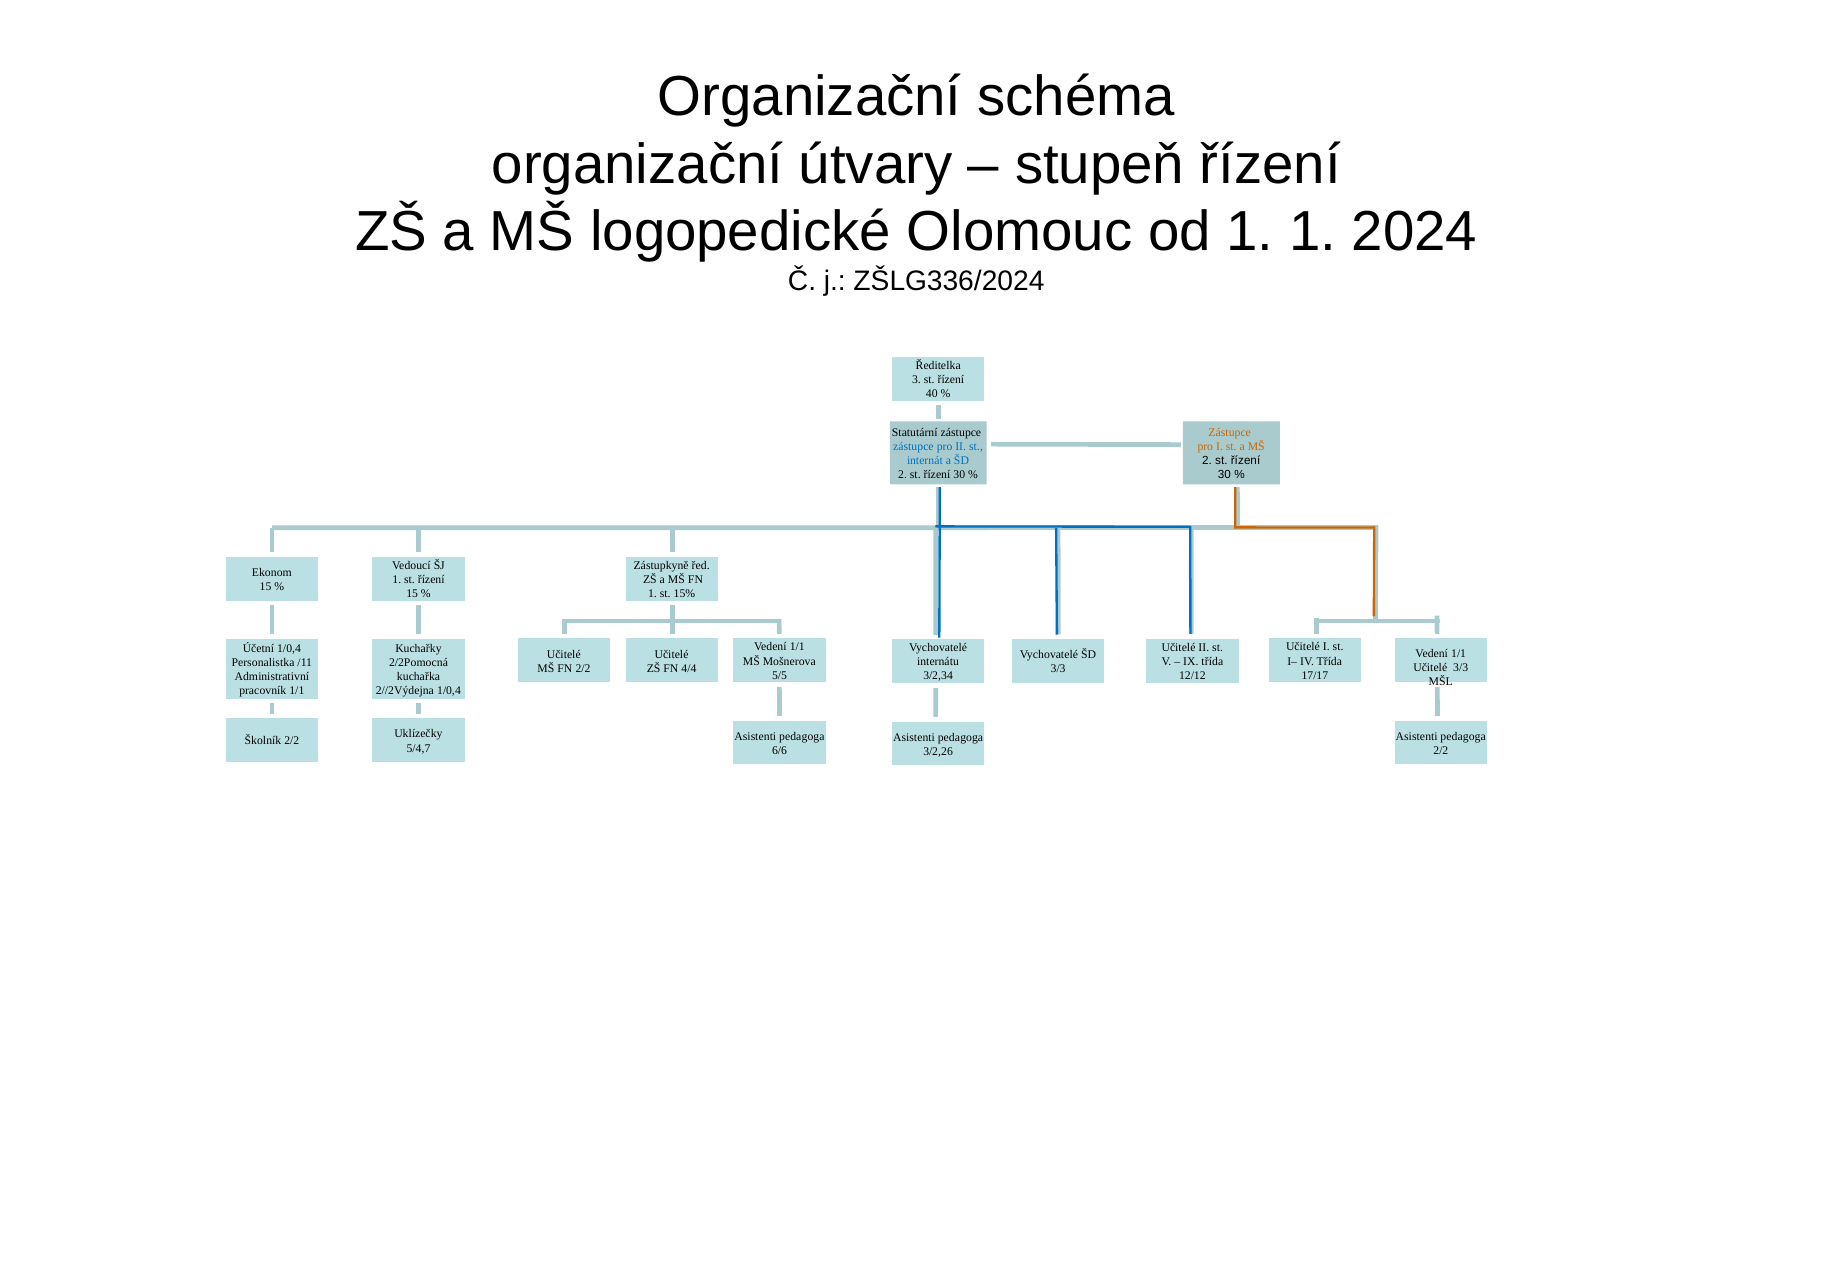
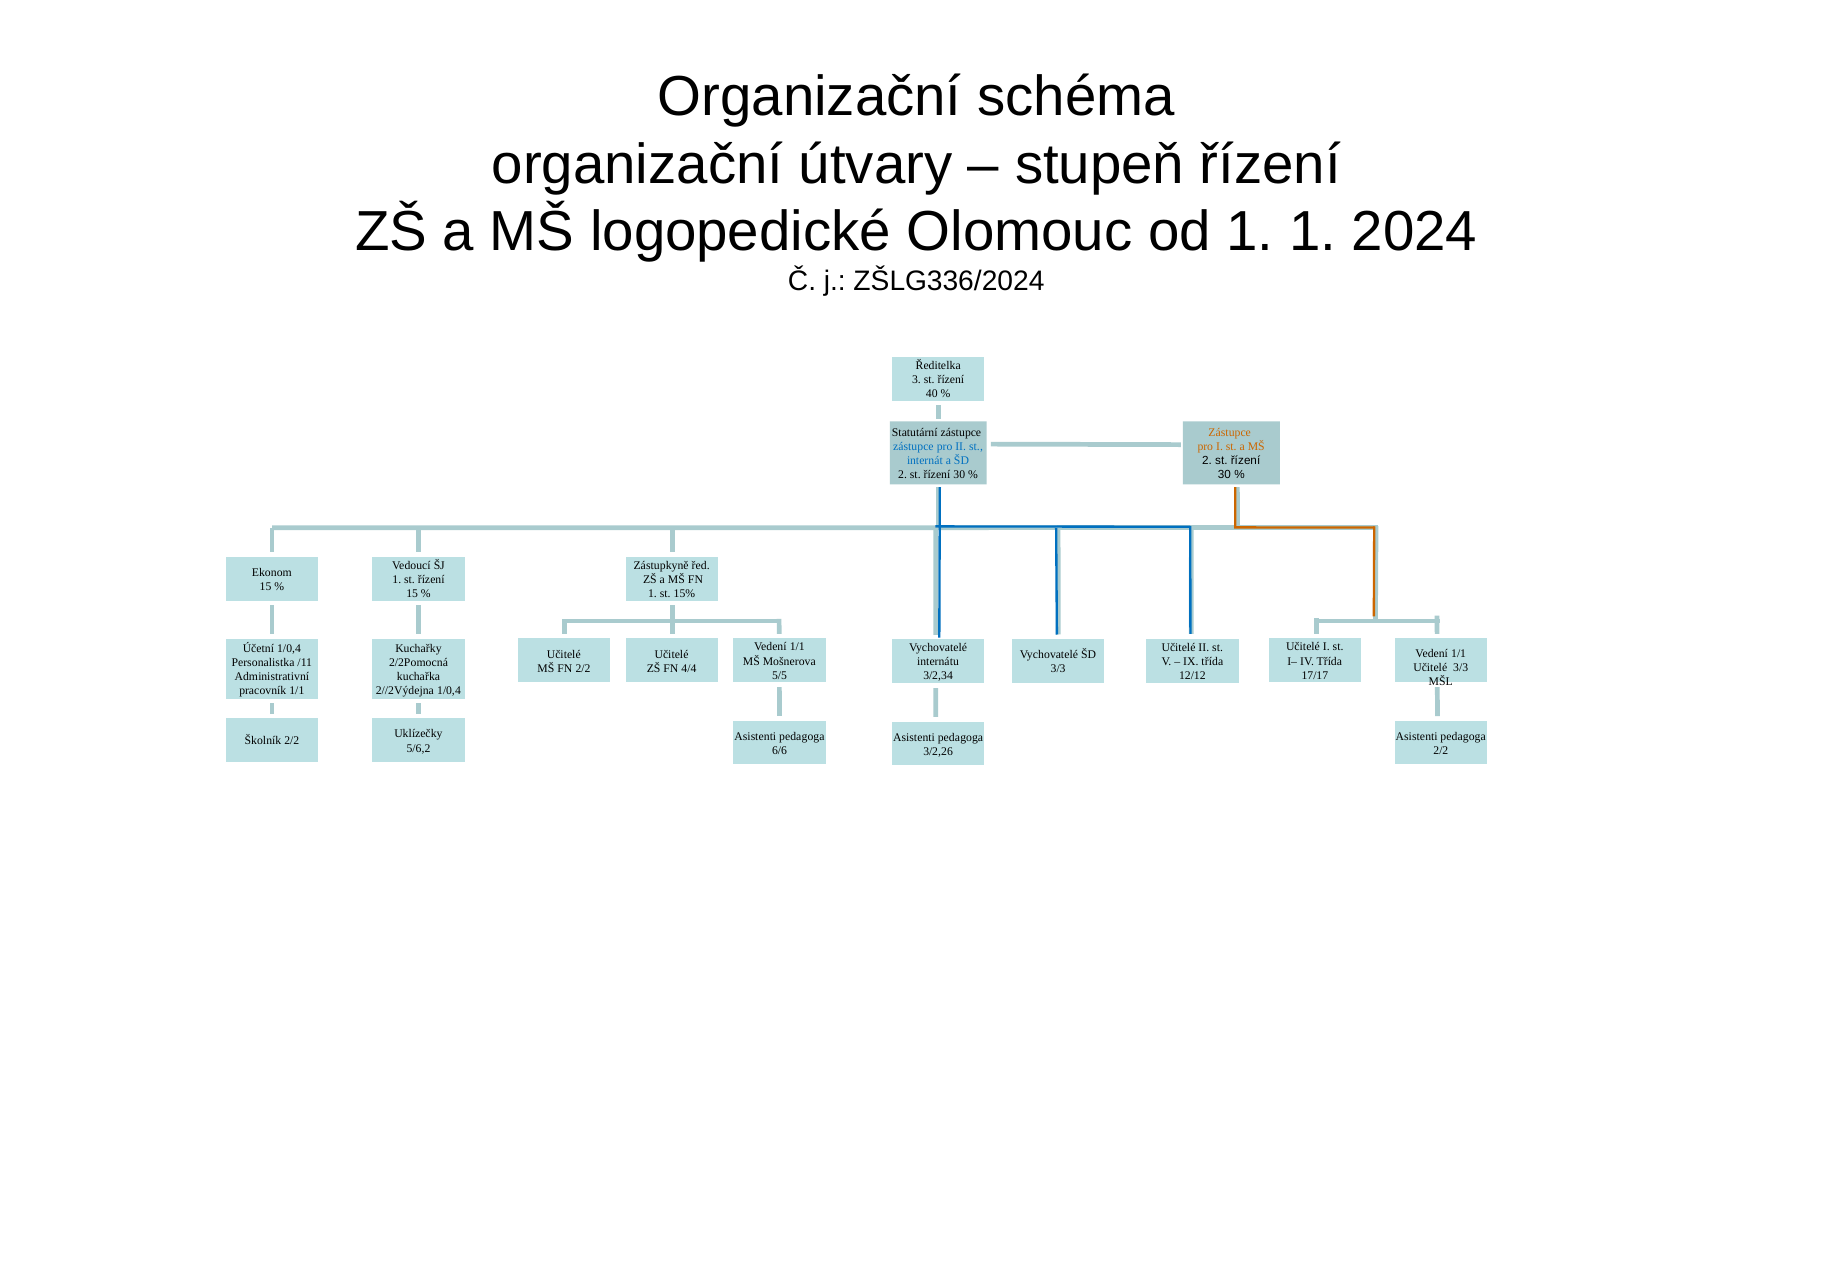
5/4,7: 5/4,7 -> 5/6,2 (418, 748)
